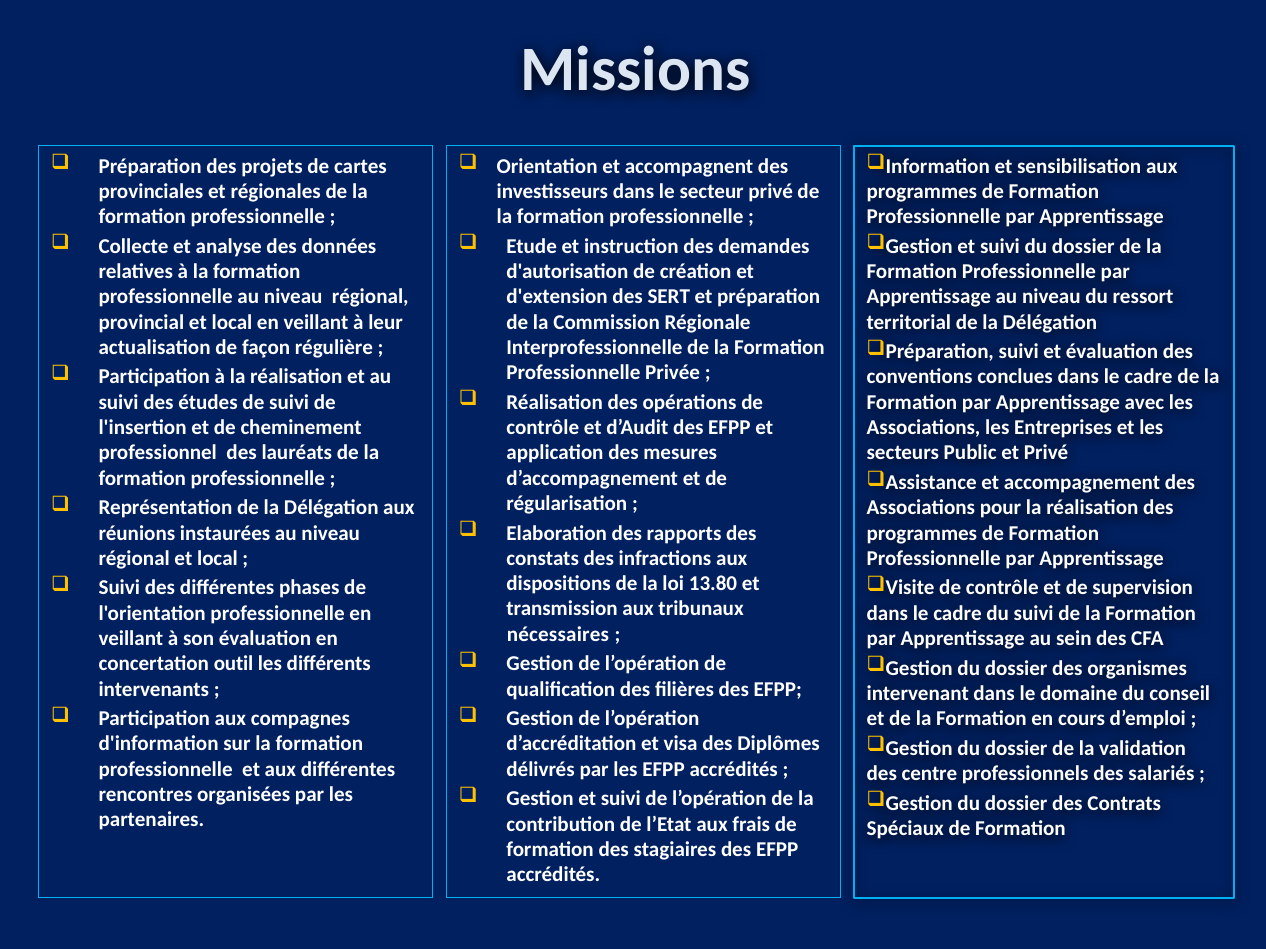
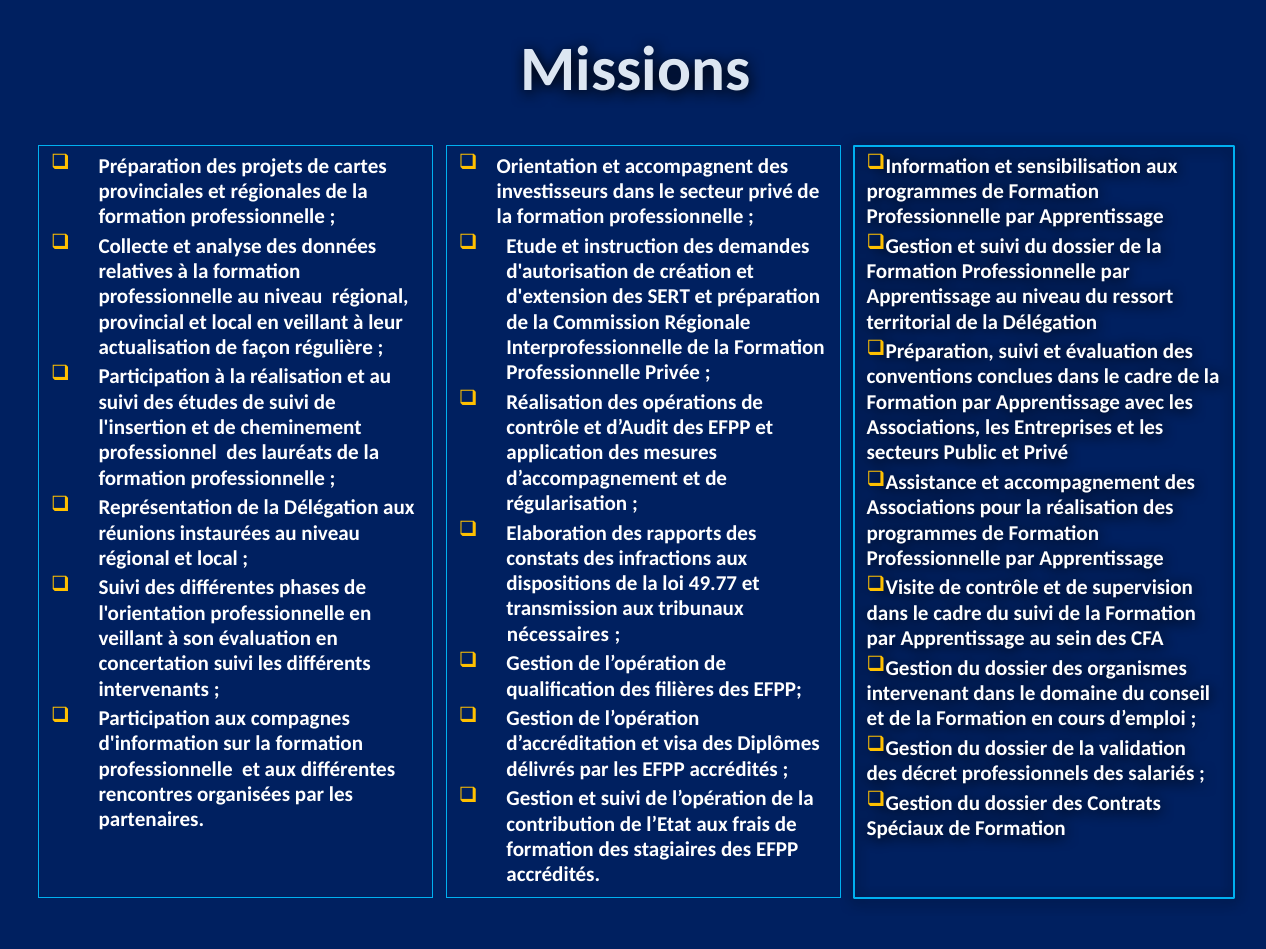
13.80: 13.80 -> 49.77 (713, 584)
concertation outil: outil -> suivi (234, 664)
centre: centre -> décret (929, 774)
